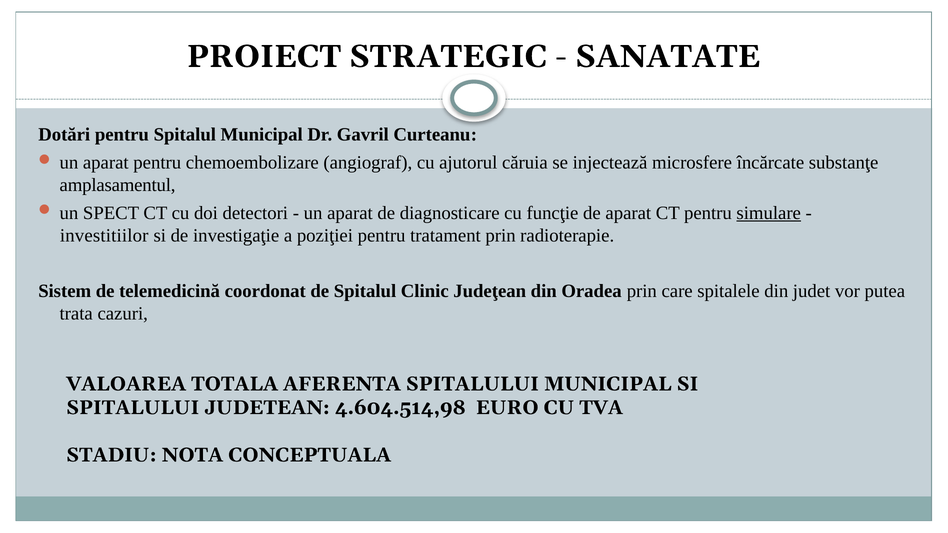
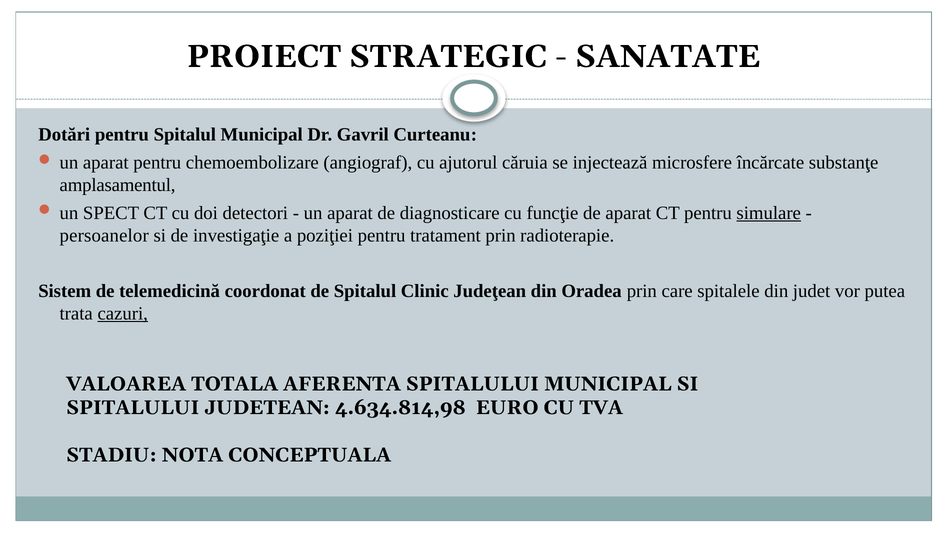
investitiilor: investitiilor -> persoanelor (104, 236)
cazuri underline: none -> present (123, 314)
4.604.514,98: 4.604.514,98 -> 4.634.814,98 (400, 408)
